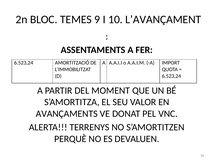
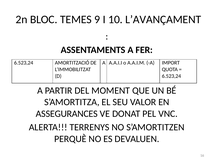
AVANÇAMENTS: AVANÇAMENTS -> ASSEGURANCES (67, 114)
